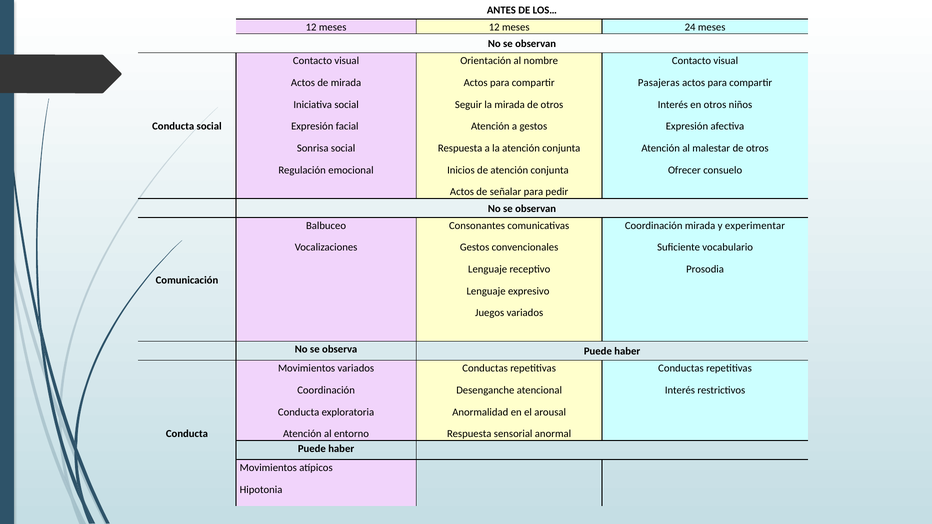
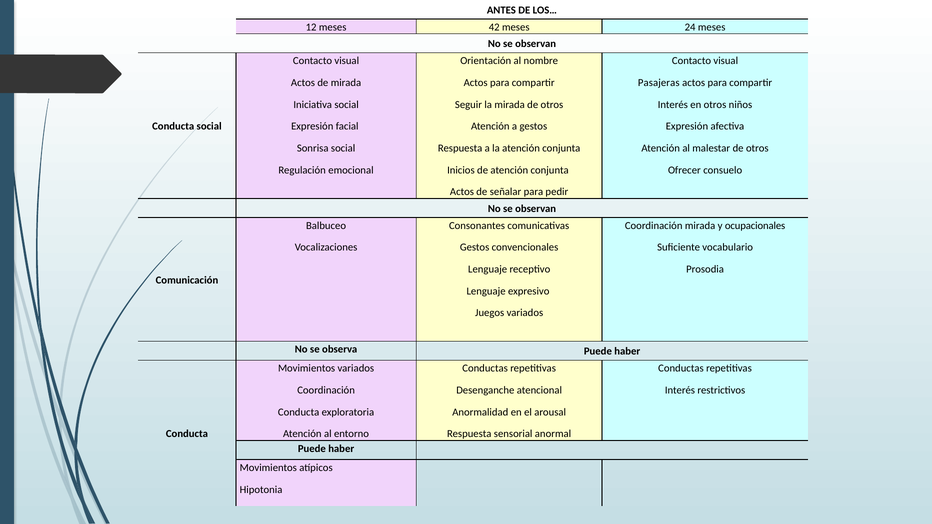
meses 12: 12 -> 42 (494, 27)
experimentar: experimentar -> ocupacionales (755, 226)
